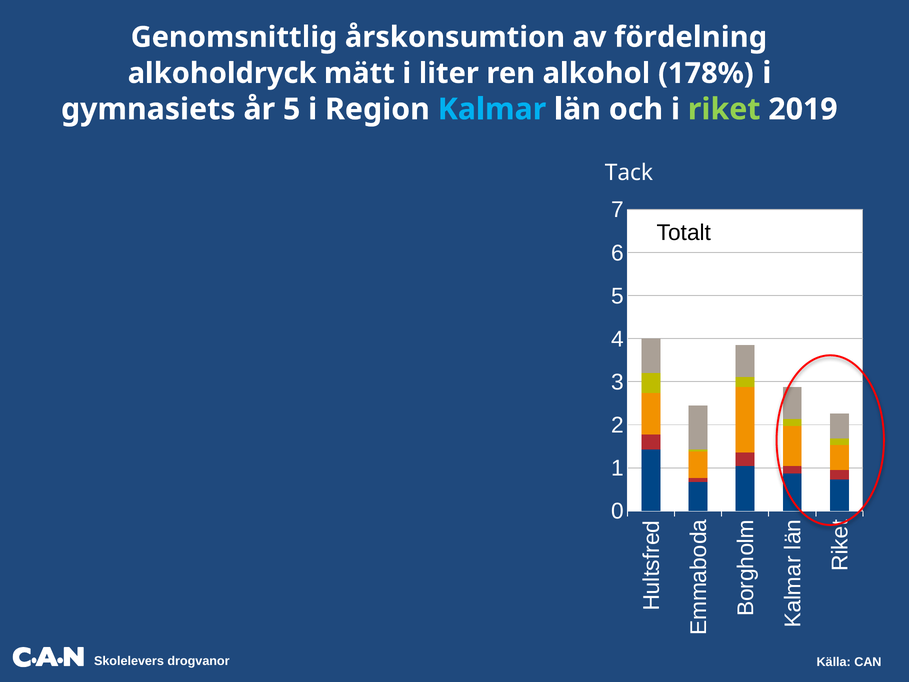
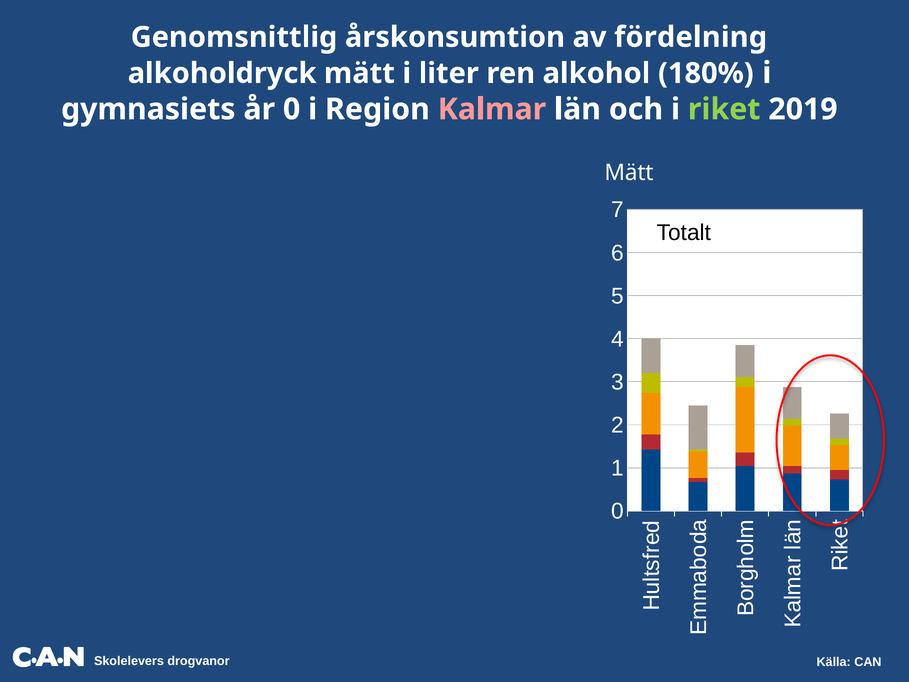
178%: 178% -> 180% (706, 73)
år 5: 5 -> 0 (292, 109)
Kalmar colour: light blue -> pink (492, 109)
Tack: Tack -> Mätt (629, 173)
